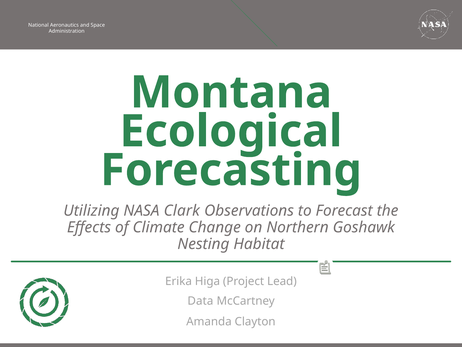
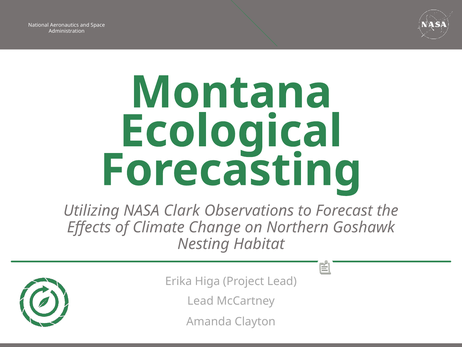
Data: Data -> Lead (200, 301)
